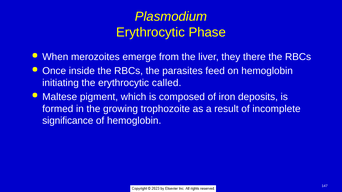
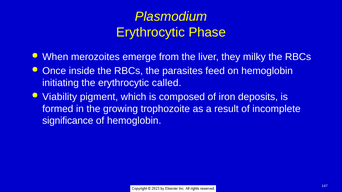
there: there -> milky (254, 57)
Maltese: Maltese -> Viability (60, 97)
